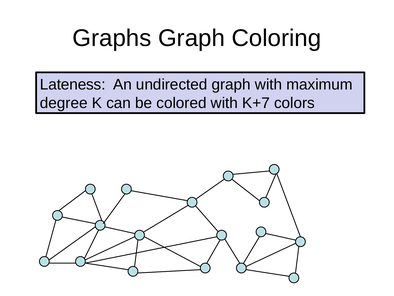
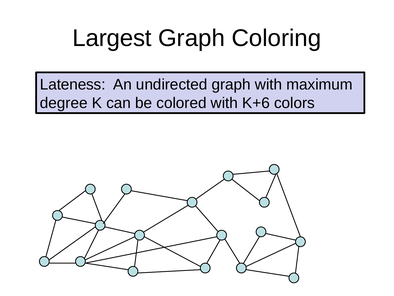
Graphs: Graphs -> Largest (112, 38)
K+7: K+7 -> K+6 (256, 103)
